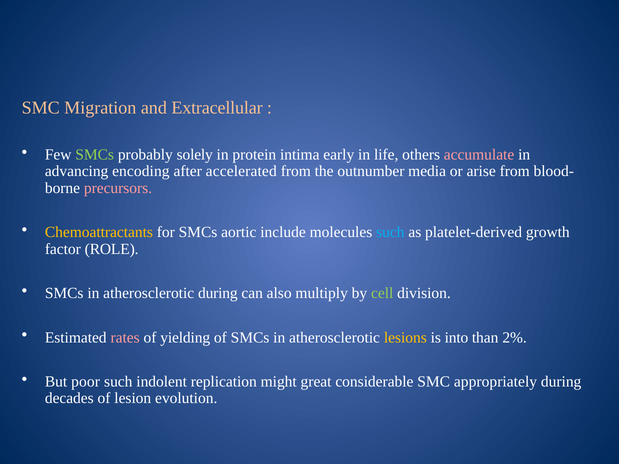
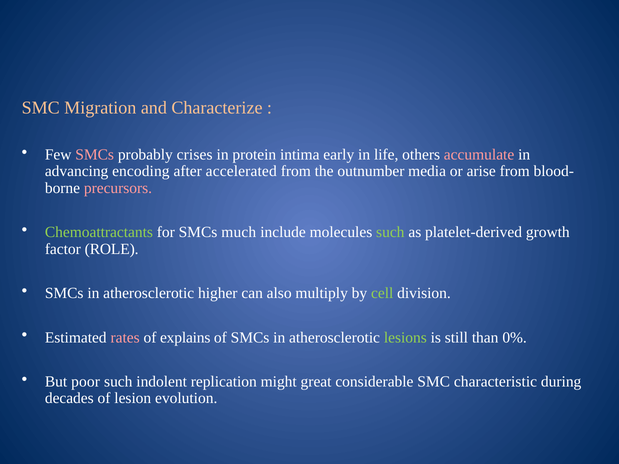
Extracellular: Extracellular -> Characterize (217, 108)
SMCs colour: light green -> pink (95, 155)
solely: solely -> crises (195, 155)
Chemoattractants colour: yellow -> light green (99, 232)
aortic: aortic -> much (239, 232)
such colour: light blue -> light green (390, 232)
atherosclerotic during: during -> higher (218, 293)
yielding: yielding -> explains (185, 338)
lesions colour: yellow -> light green (405, 338)
into: into -> still (456, 338)
2%: 2% -> 0% (515, 338)
appropriately: appropriately -> characteristic (496, 382)
